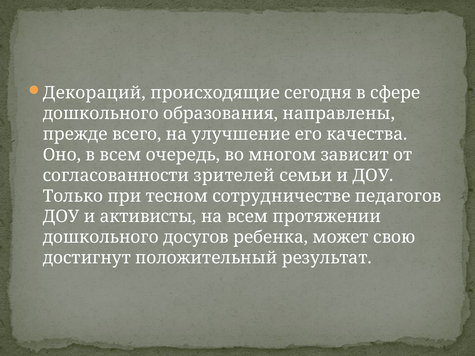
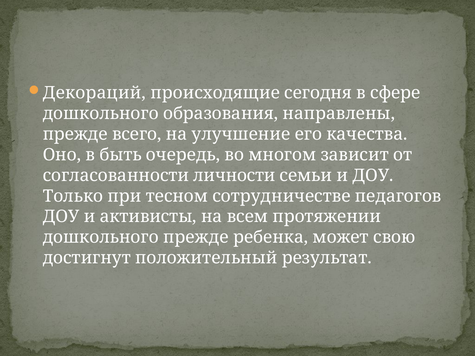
в всем: всем -> быть (121, 155)
зрителей: зрителей -> личности (234, 176)
дошкольного досугов: досугов -> прежде (196, 237)
